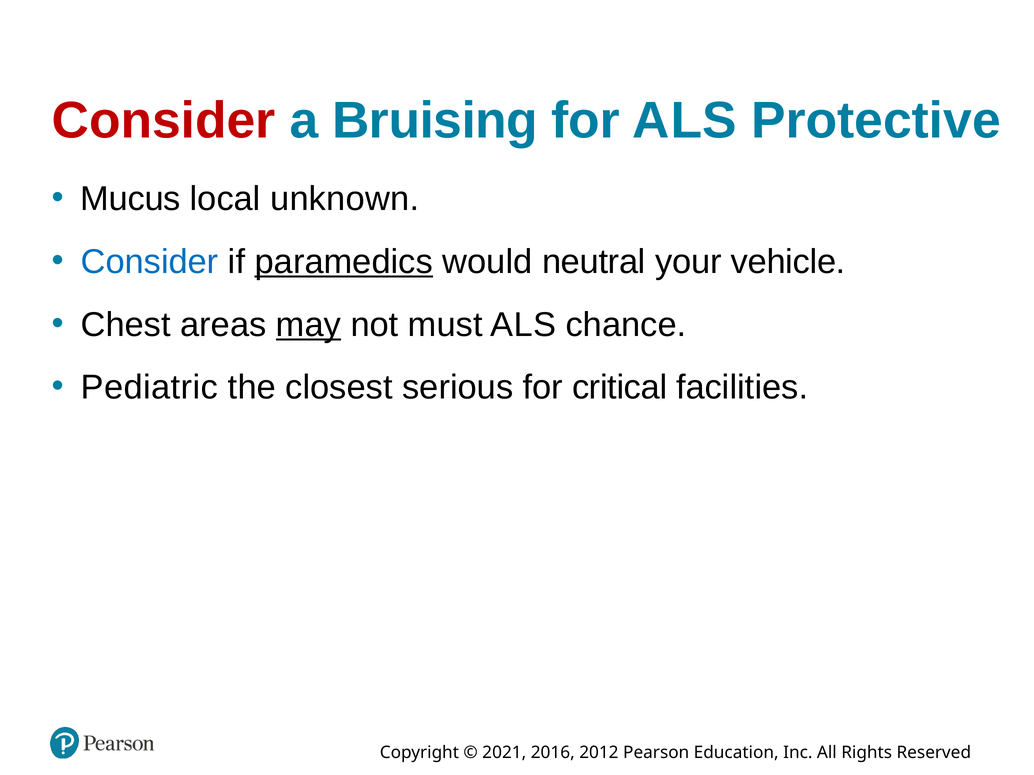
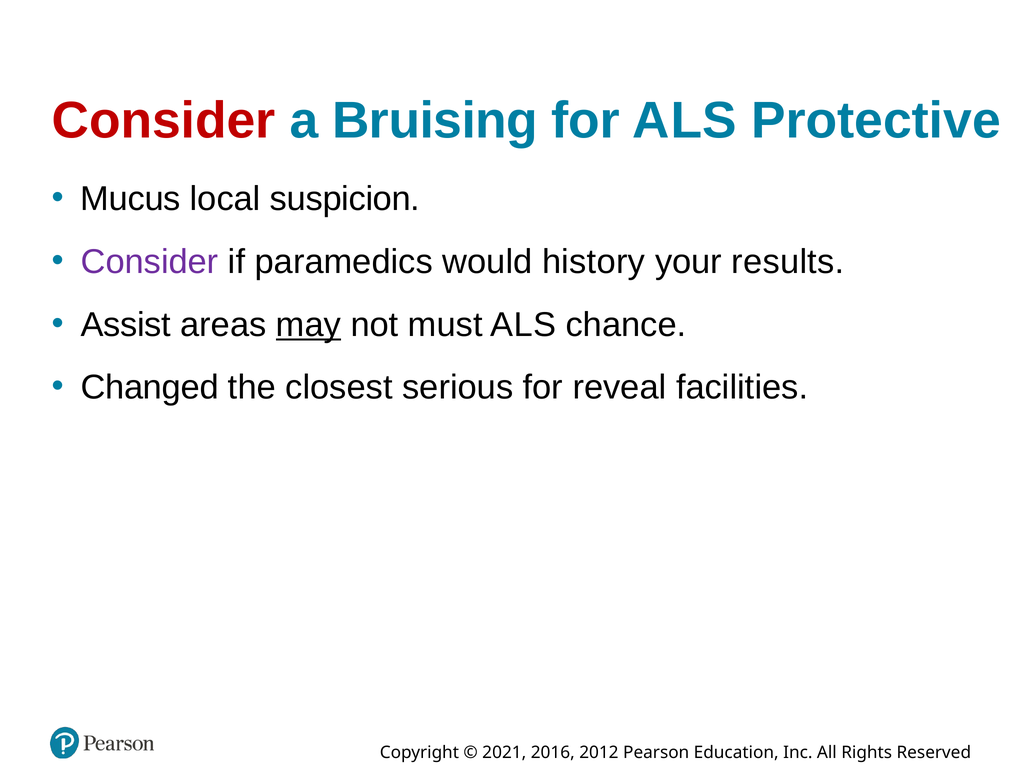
unknown: unknown -> suspicion (345, 199)
Consider colour: blue -> purple (150, 262)
paramedics underline: present -> none (344, 262)
neutral: neutral -> history (594, 262)
vehicle: vehicle -> results (788, 262)
Chest: Chest -> Assist (126, 325)
Pediatric: Pediatric -> Changed (150, 388)
critical: critical -> reveal (620, 388)
